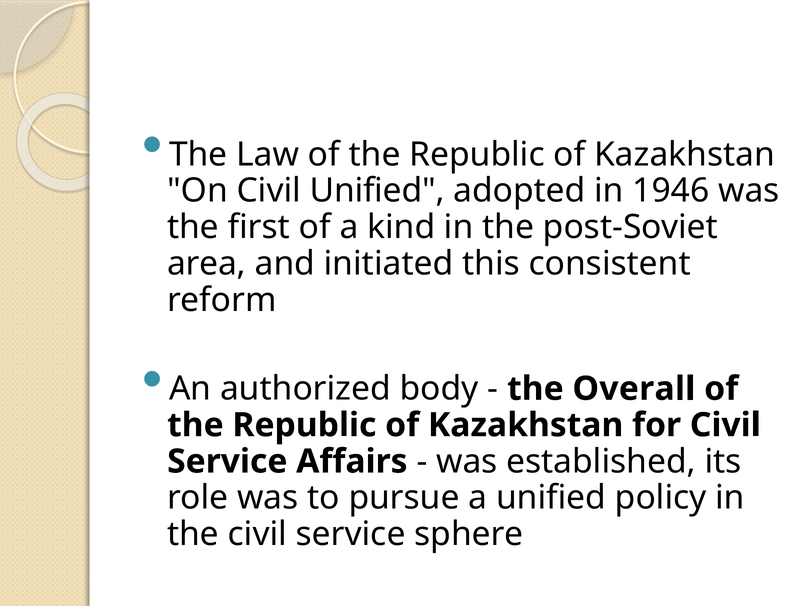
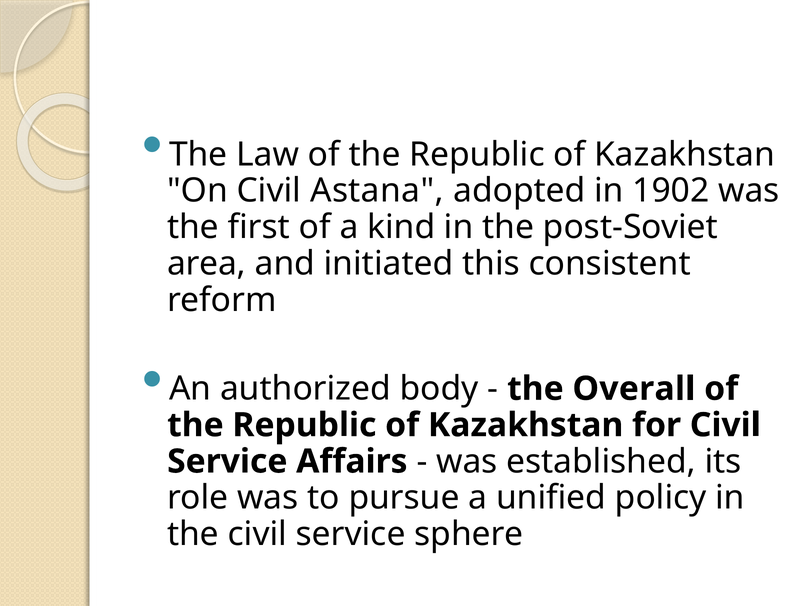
Civil Unified: Unified -> Astana (377, 191)
1946: 1946 -> 1902 (671, 191)
